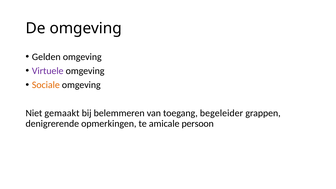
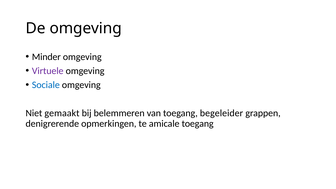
Gelden: Gelden -> Minder (46, 57)
Sociale colour: orange -> blue (46, 85)
amicale persoon: persoon -> toegang (198, 124)
